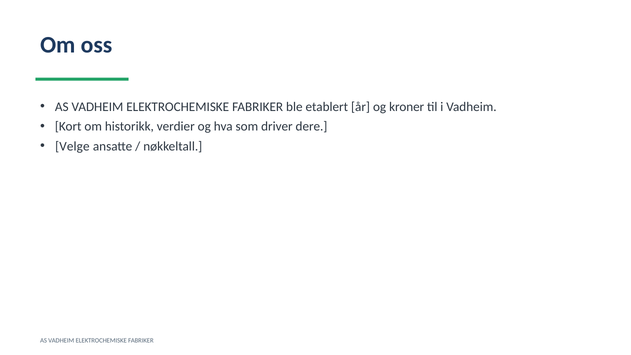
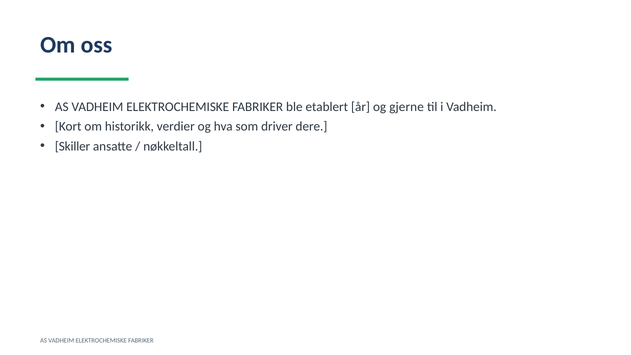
kroner: kroner -> gjerne (407, 107)
Velge: Velge -> Skiller (73, 146)
